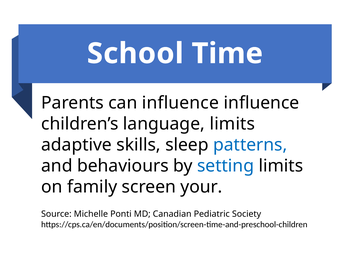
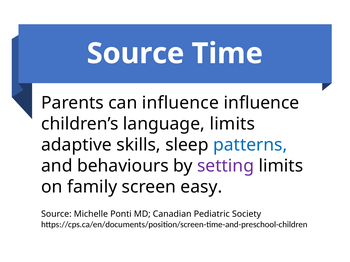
School: School -> Source (135, 54)
setting colour: blue -> purple (226, 166)
your: your -> easy (201, 187)
